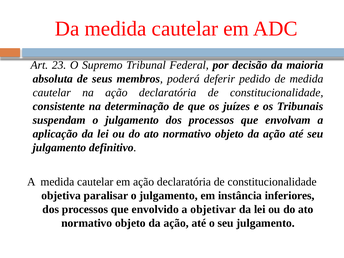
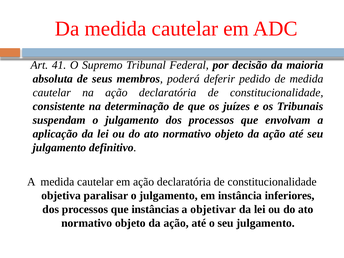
23: 23 -> 41 (59, 65)
envolvido: envolvido -> instâncias (155, 209)
